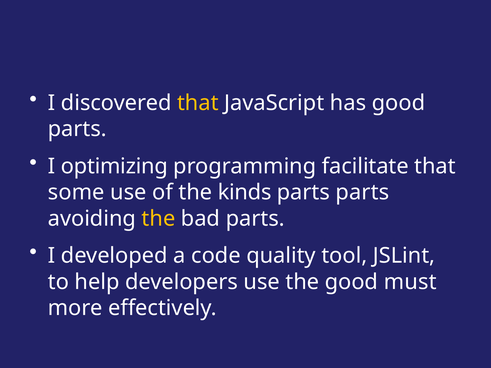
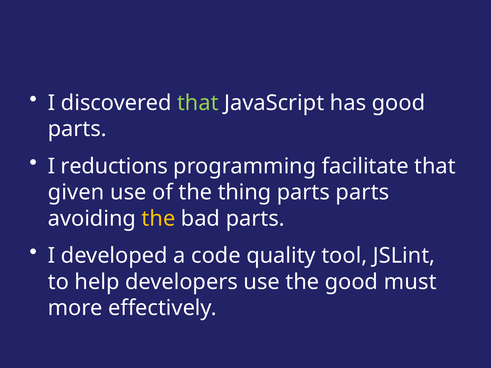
that colour: yellow -> light green (198, 103)
optimizing: optimizing -> reductions (114, 166)
some: some -> given (76, 193)
kinds: kinds -> thing (245, 193)
